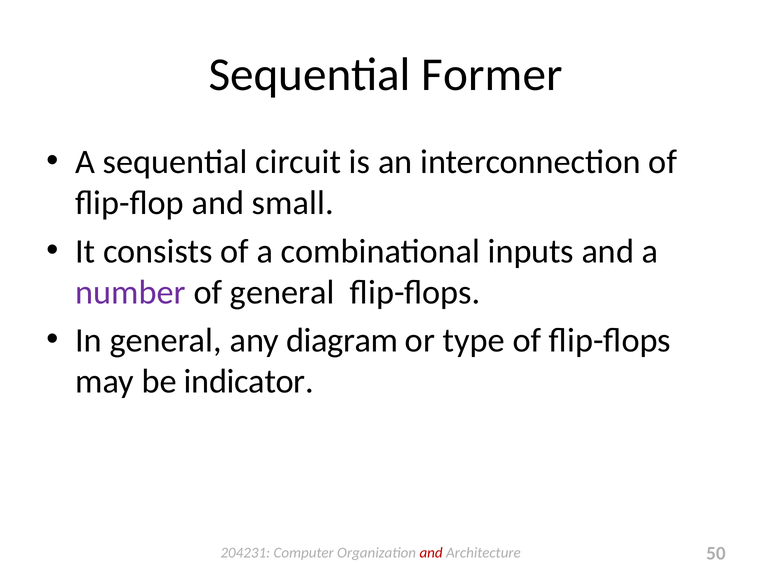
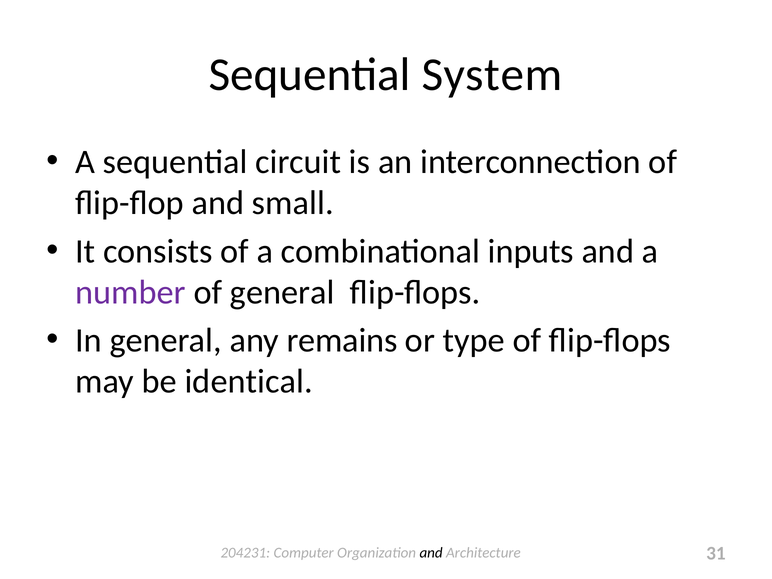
Former: Former -> System (492, 75)
diagram: diagram -> remains (342, 340)
indicator: indicator -> identical (249, 382)
and colour: red -> black (431, 553)
50: 50 -> 31 (716, 553)
